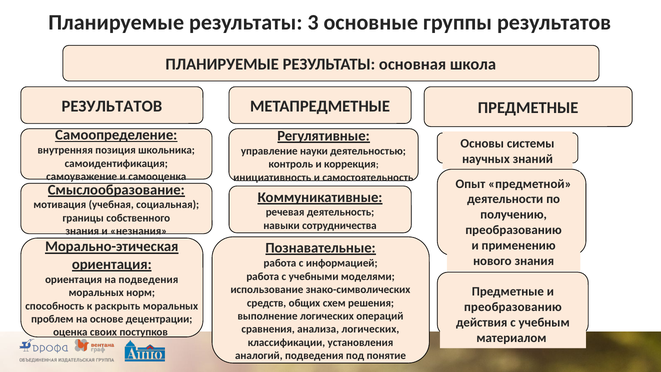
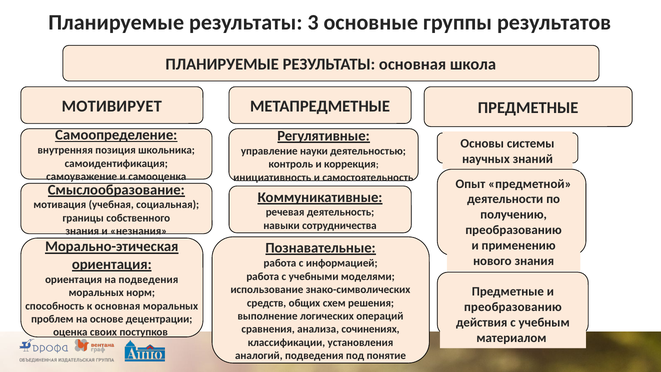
РЕЗУЛЬТАТОВ: РЕЗУЛЬТАТОВ -> МОТИВИРУЕТ (112, 106)
к раскрыть: раскрыть -> основная (117, 306)
анализа логических: логических -> сочинениях (371, 329)
